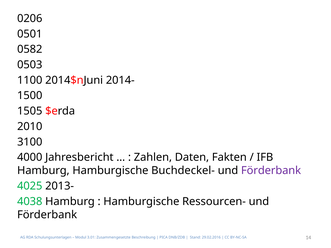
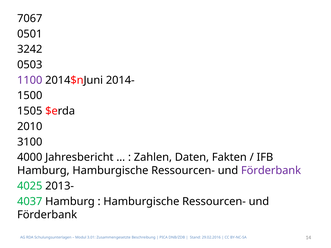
0206: 0206 -> 7067 (30, 18)
0582: 0582 -> 3242 (30, 49)
1100 colour: black -> purple (30, 80)
Hamburg Hamburgische Buchdeckel-: Buchdeckel- -> Ressourcen- (183, 171)
4038: 4038 -> 4037 (30, 202)
